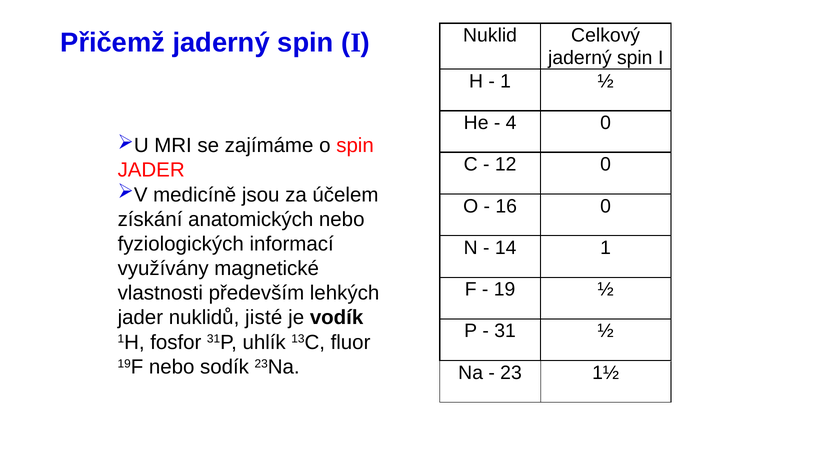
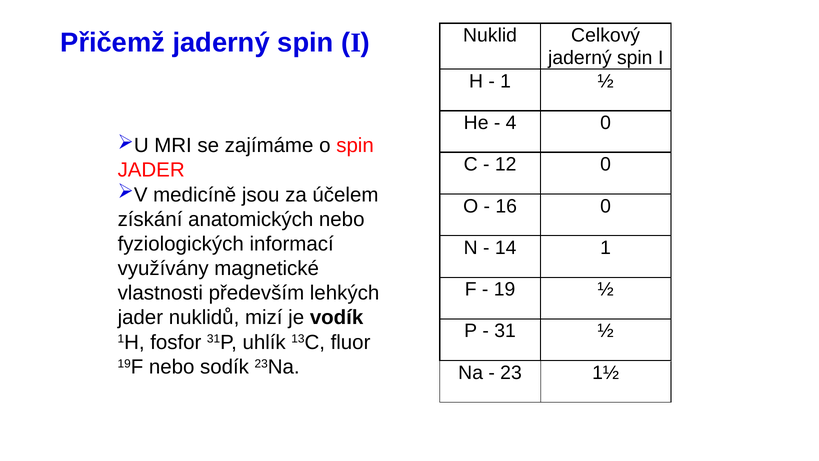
jisté: jisté -> mizí (264, 318)
